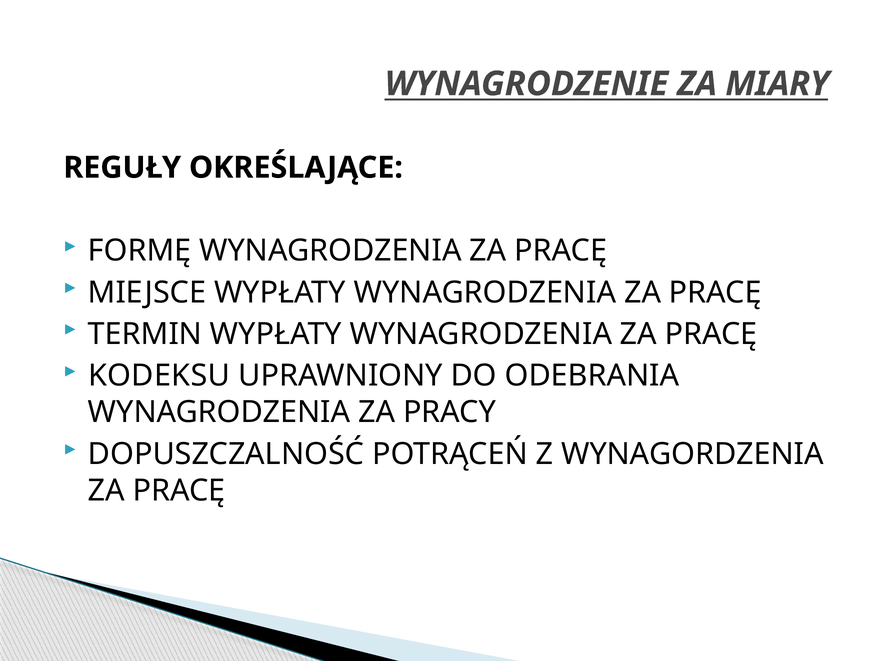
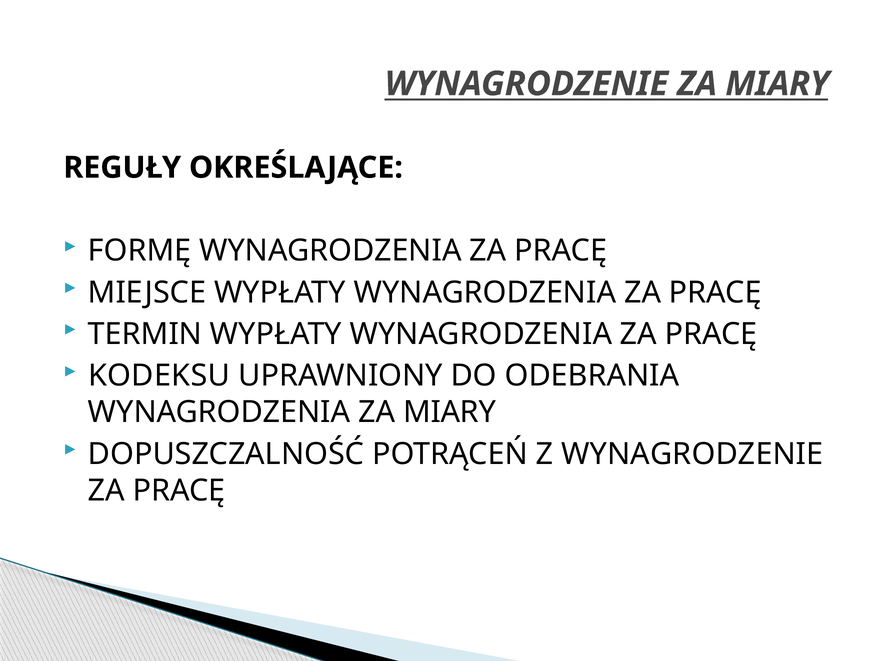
WYNAGRODZENIA ZA PRACY: PRACY -> MIARY (450, 412)
Z WYNAGORDZENIA: WYNAGORDZENIA -> WYNAGRODZENIE (692, 454)
